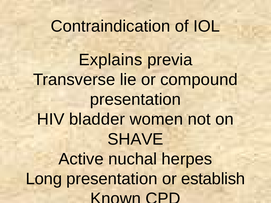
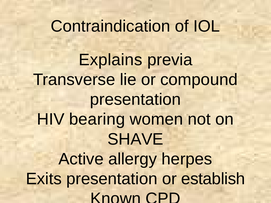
bladder: bladder -> bearing (97, 119)
nuchal: nuchal -> allergy (133, 159)
Long: Long -> Exits (44, 179)
